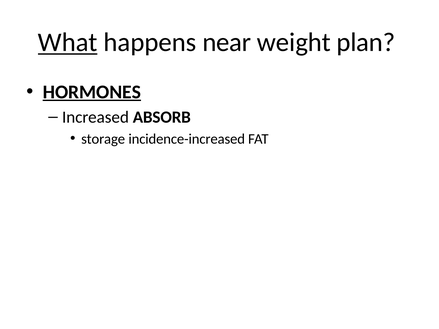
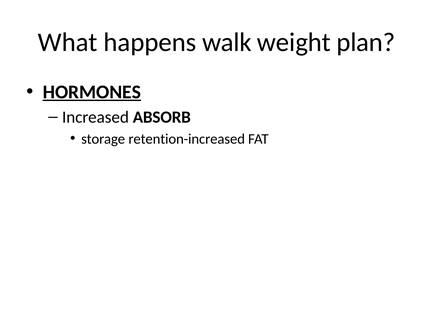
What underline: present -> none (68, 42)
near: near -> walk (227, 42)
incidence-increased: incidence-increased -> retention-increased (187, 139)
